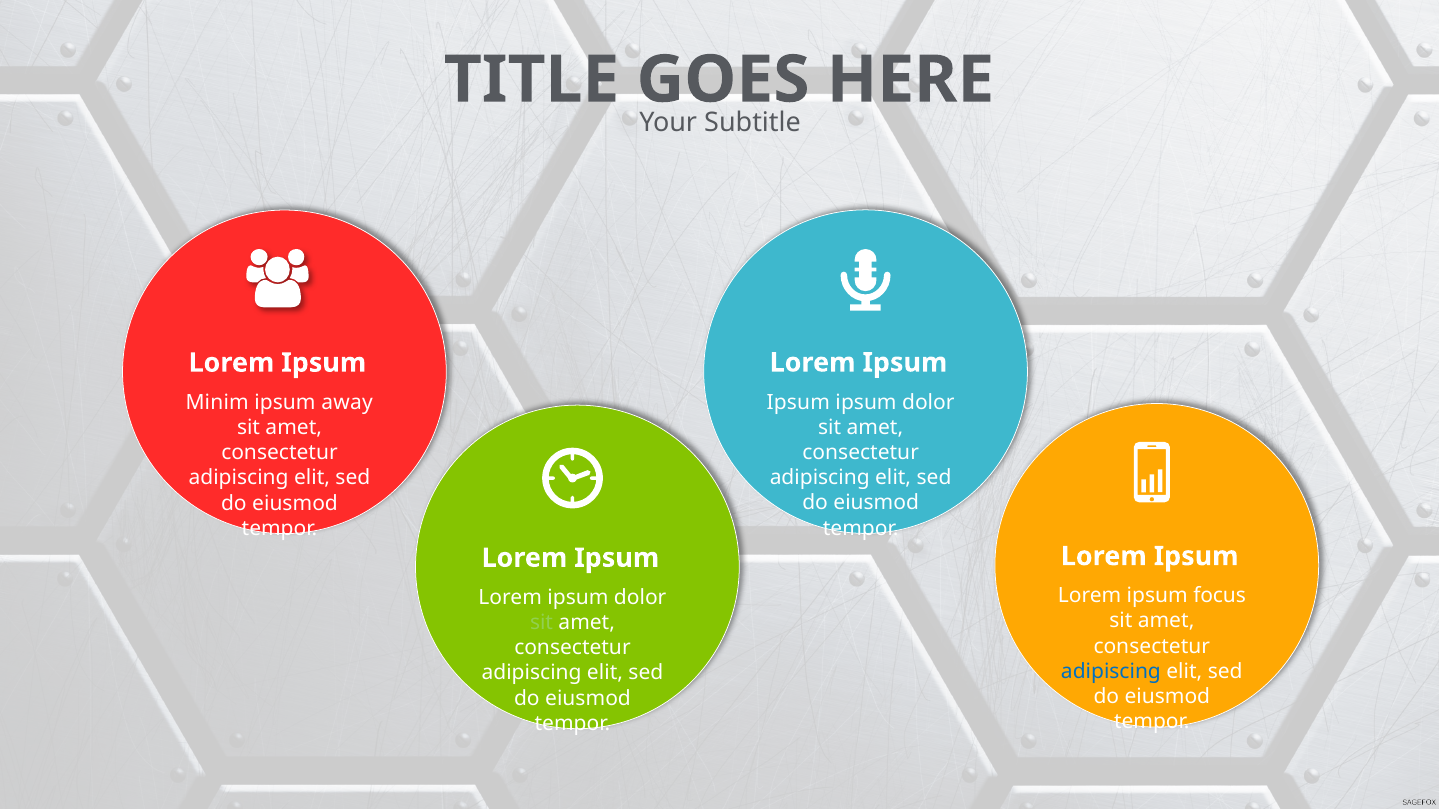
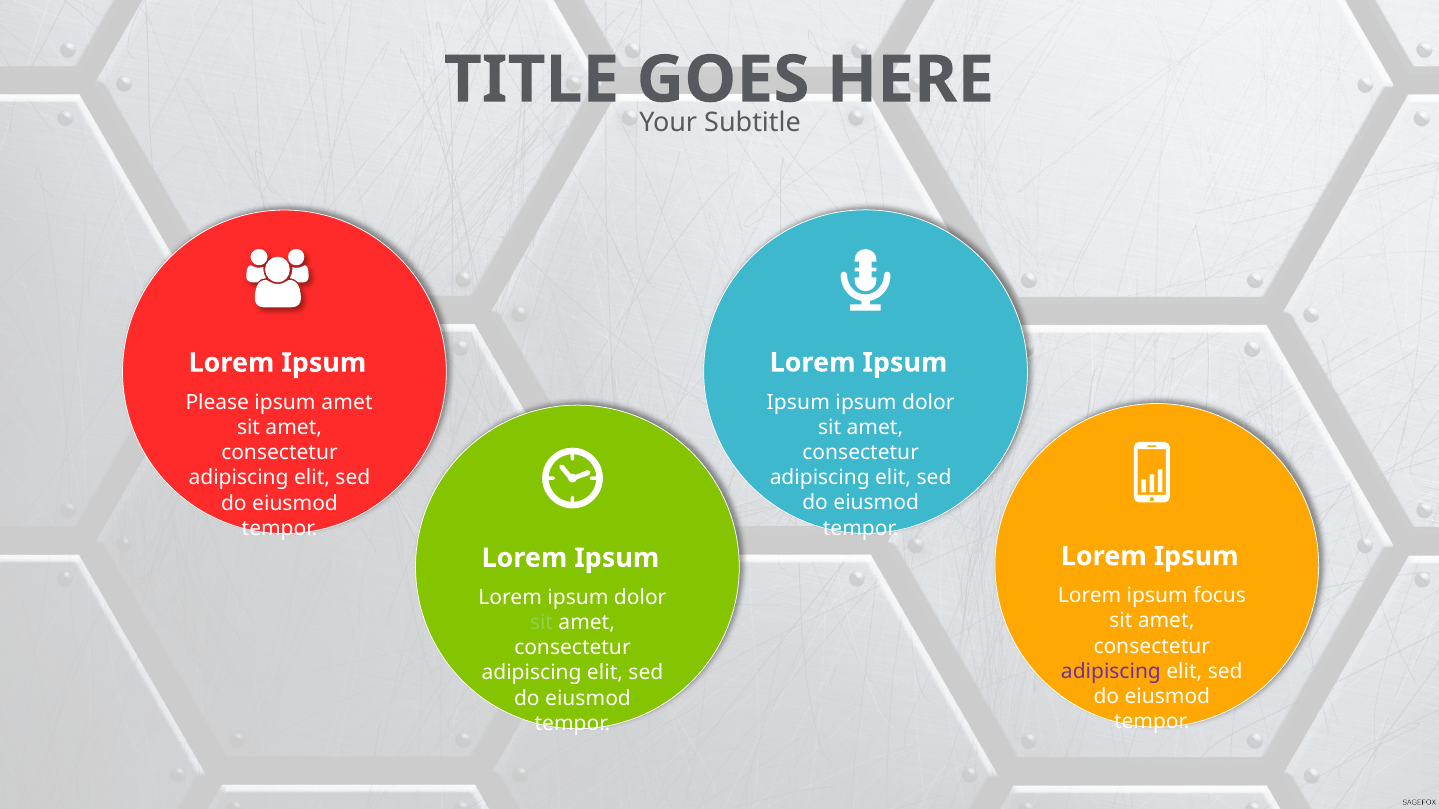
Minim: Minim -> Please (217, 403)
ipsum away: away -> amet (347, 403)
adipiscing colour: blue -> purple (1111, 672)
